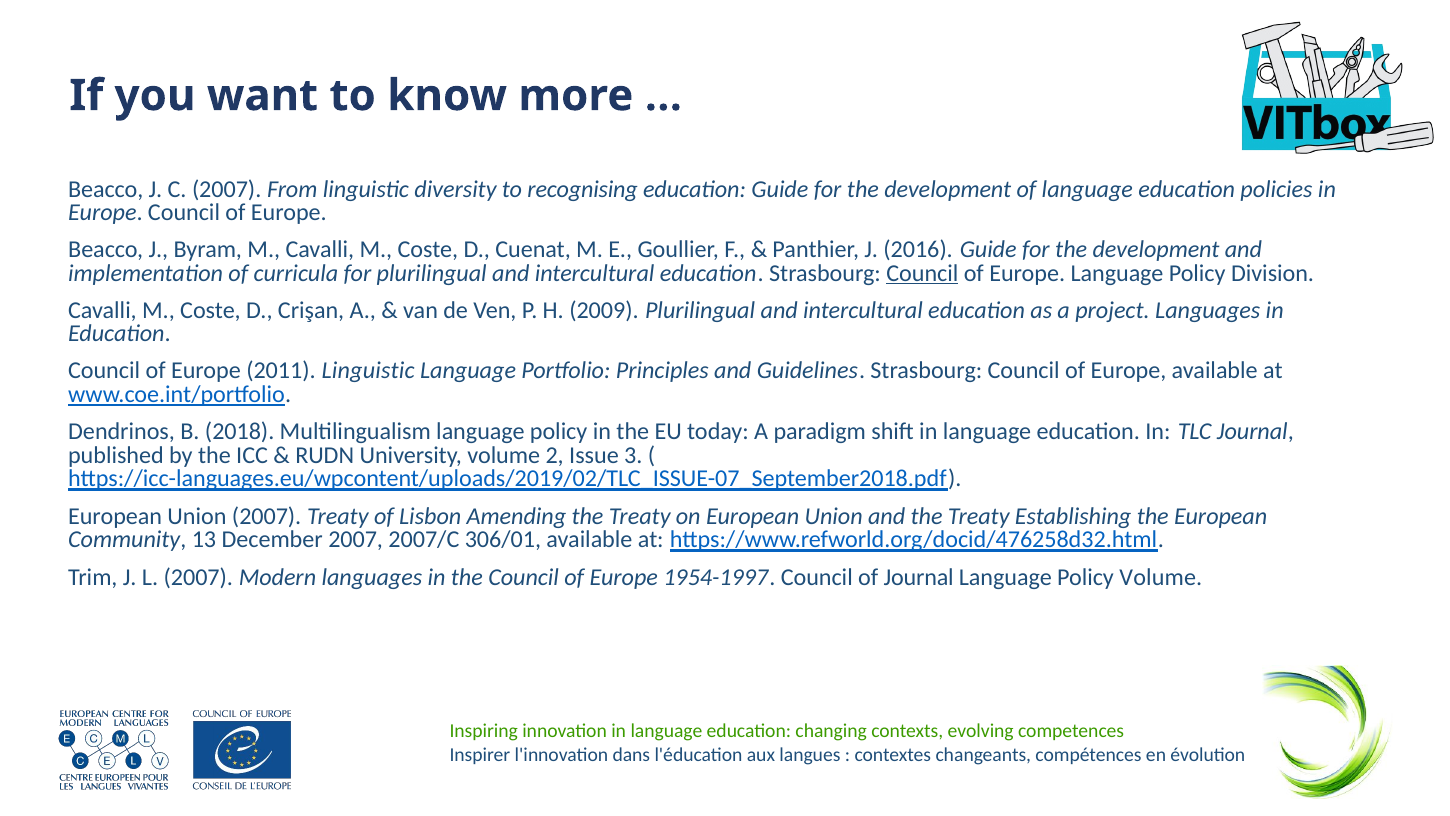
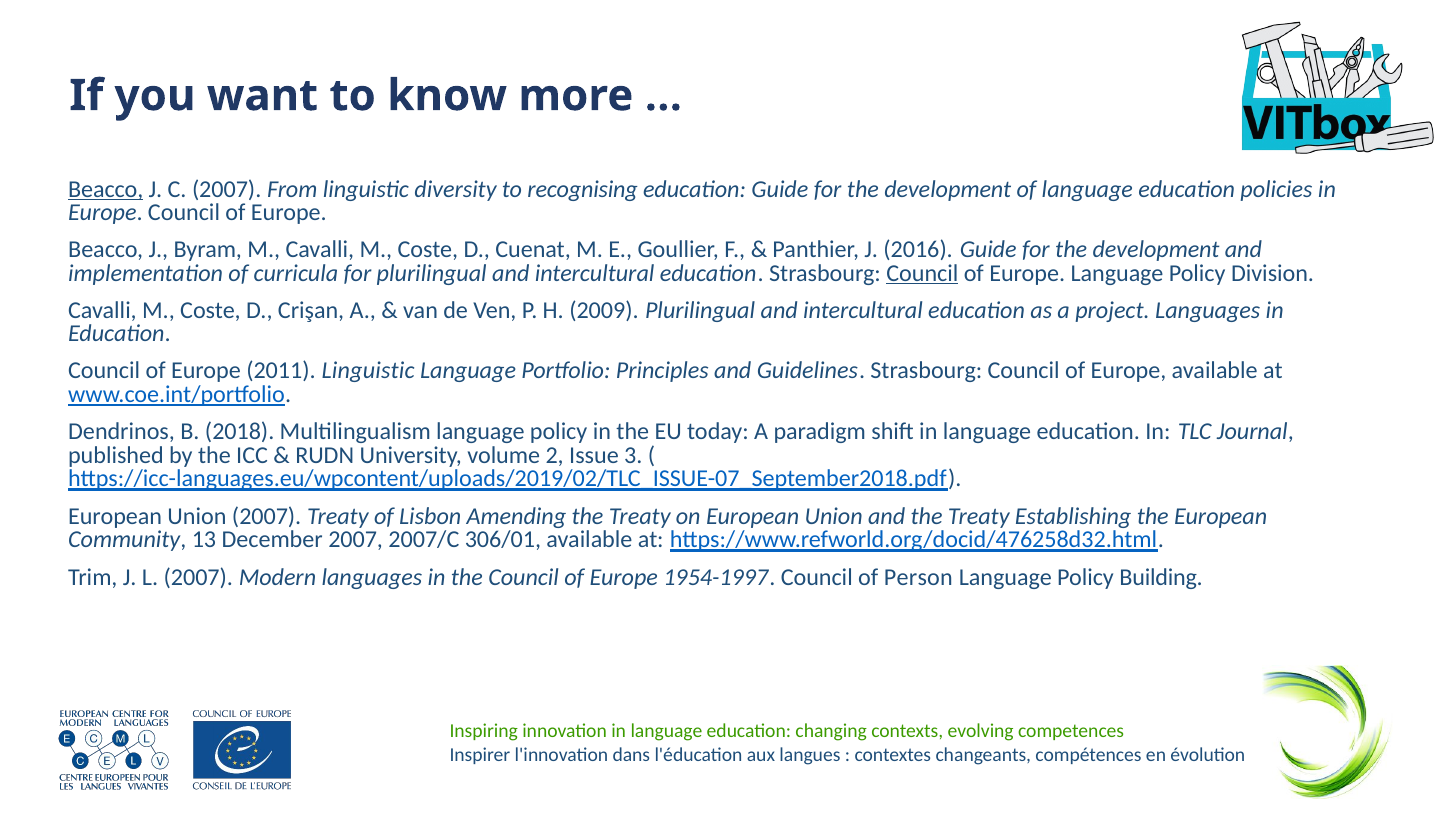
Beacco underline: none -> present (106, 189)
of Journal: Journal -> Person (918, 577)
Policy Volume: Volume -> Building (1161, 577)
